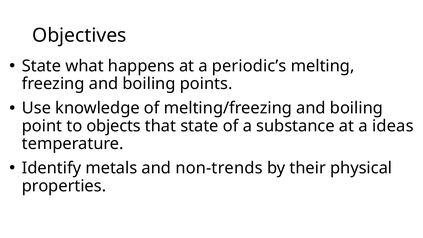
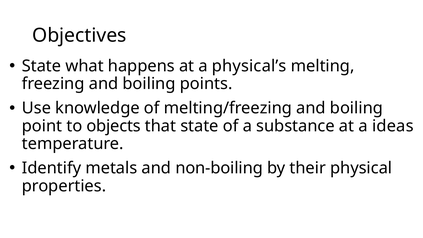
periodic’s: periodic’s -> physical’s (249, 66)
non-trends: non-trends -> non-boiling (219, 168)
